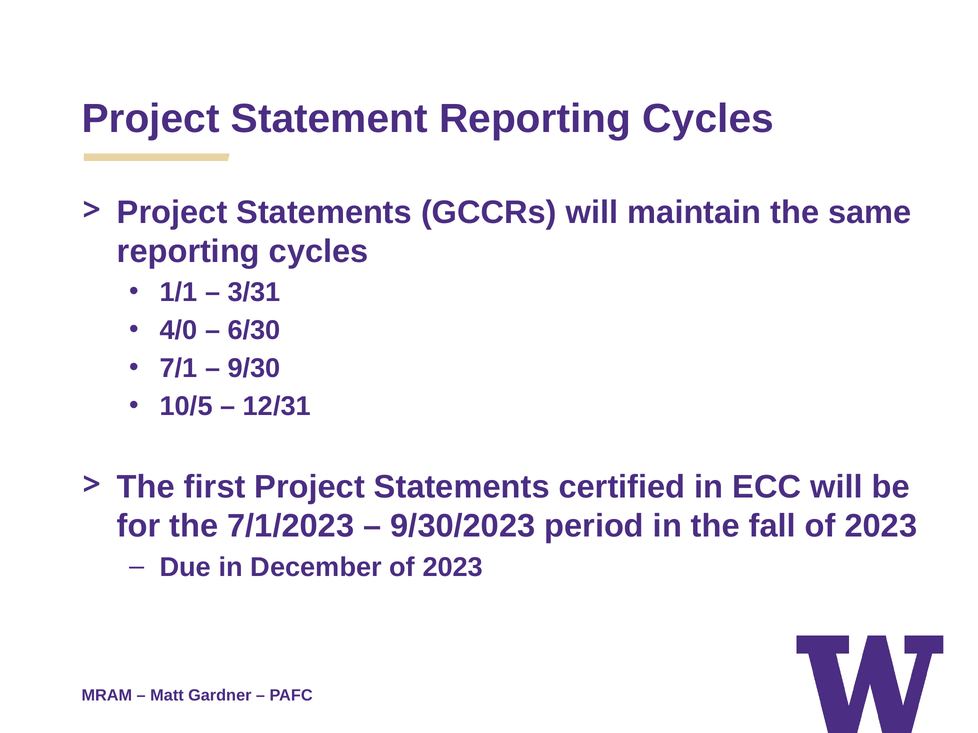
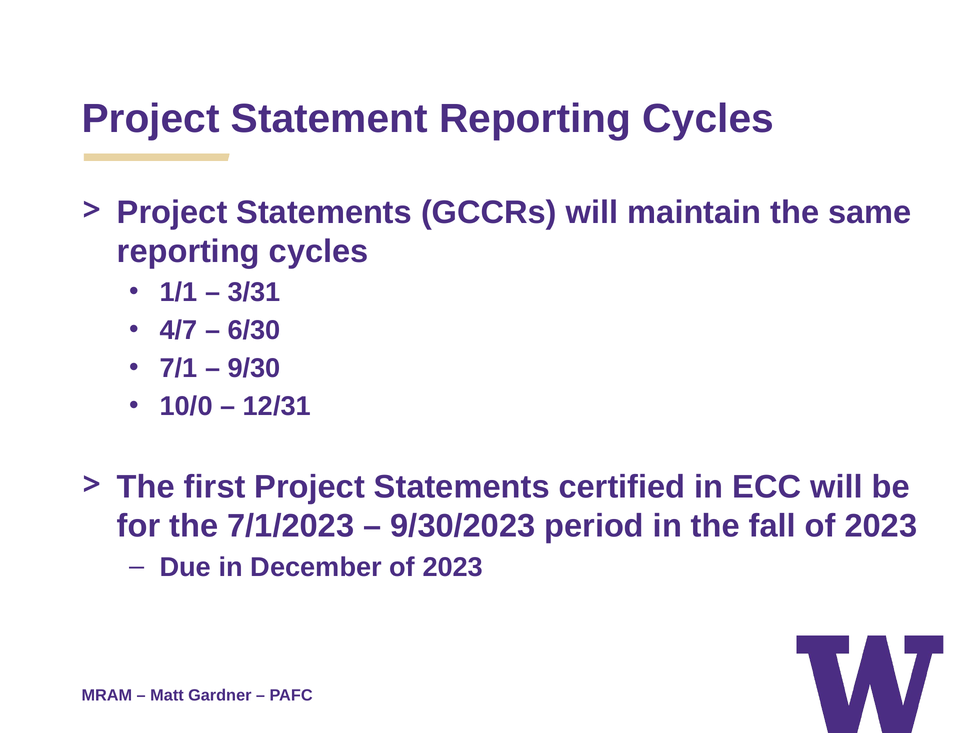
4/0: 4/0 -> 4/7 (179, 331)
10/5: 10/5 -> 10/0 (186, 407)
